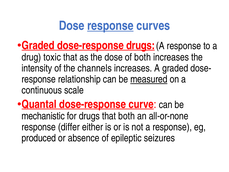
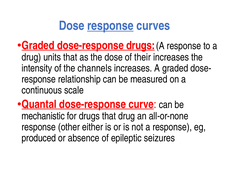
toxic: toxic -> units (52, 57)
of both: both -> their (143, 57)
measured underline: present -> none (149, 79)
that both: both -> drug (127, 116)
differ: differ -> other (69, 127)
